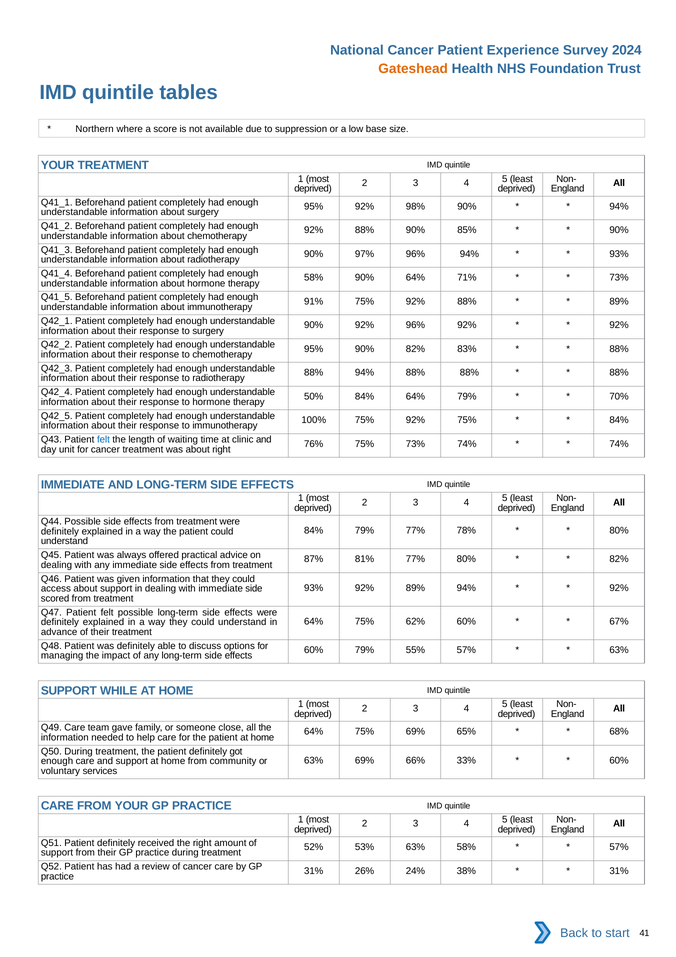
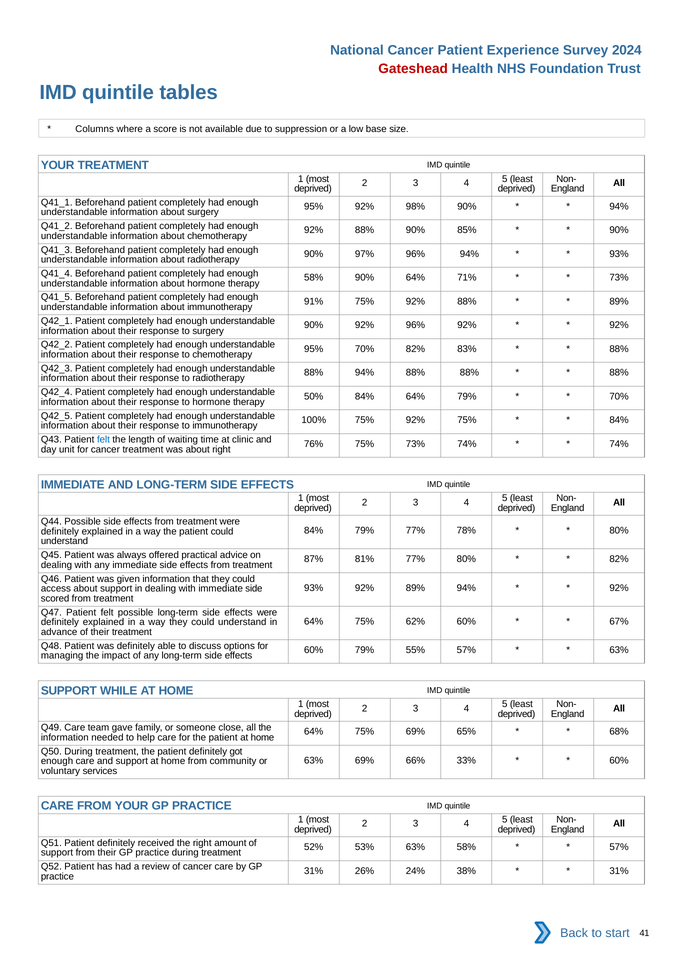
Gateshead colour: orange -> red (413, 69)
Northern: Northern -> Columns (95, 129)
95% 90%: 90% -> 70% (365, 349)
